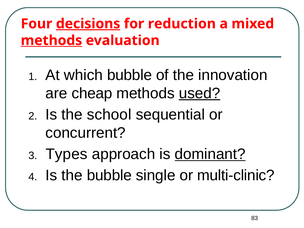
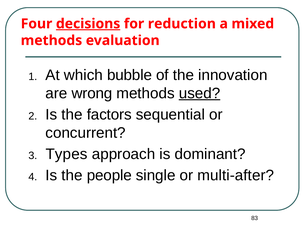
methods underline: present -> none (51, 40)
cheap: cheap -> wrong (92, 93)
school: school -> factors (109, 115)
dominant underline: present -> none (210, 154)
the bubble: bubble -> people (109, 175)
multi-clinic: multi-clinic -> multi-after (236, 175)
